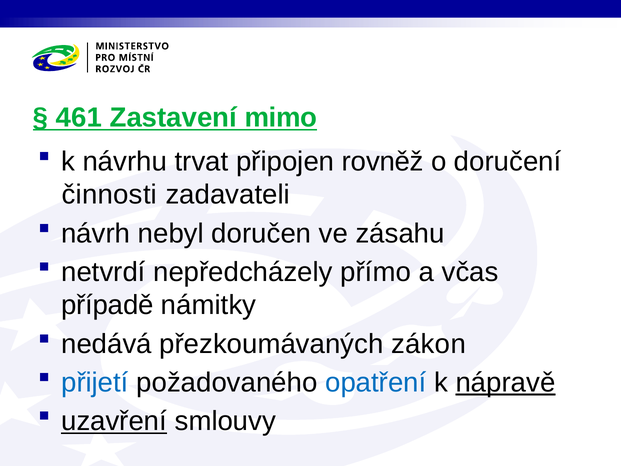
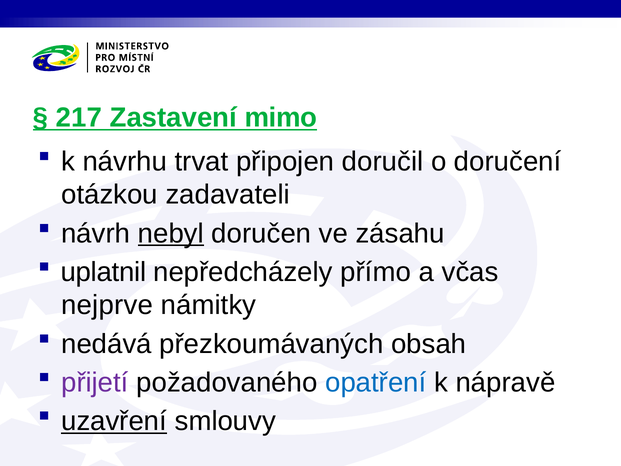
461: 461 -> 217 (79, 117)
rovněž: rovněž -> doručil (383, 162)
činnosti: činnosti -> otázkou (109, 195)
nebyl underline: none -> present (171, 233)
netvrdí: netvrdí -> uplatnil (103, 272)
případě: případě -> nejprve (107, 305)
zákon: zákon -> obsah (429, 344)
přijetí colour: blue -> purple (95, 382)
nápravě underline: present -> none (505, 382)
